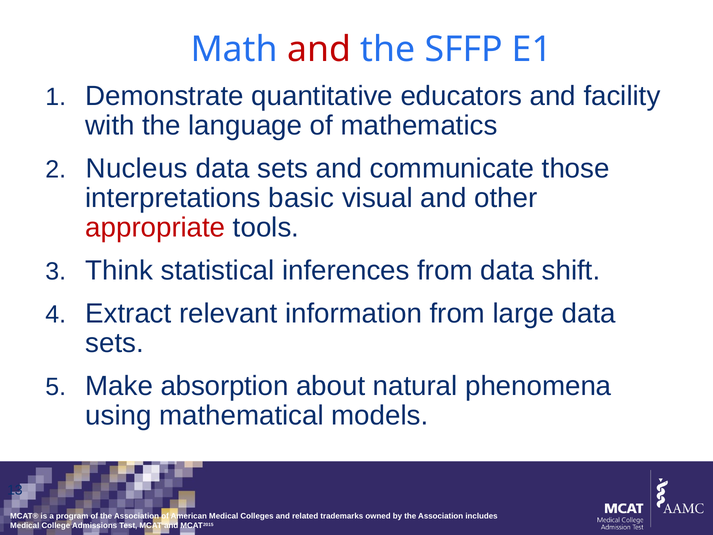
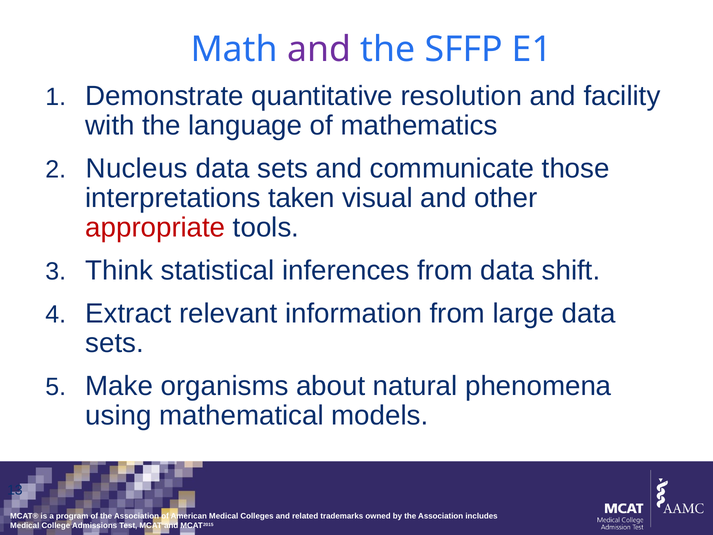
and colour: red -> purple (319, 50)
educators: educators -> resolution (461, 96)
basic: basic -> taken (302, 198)
absorption: absorption -> organisms (225, 386)
